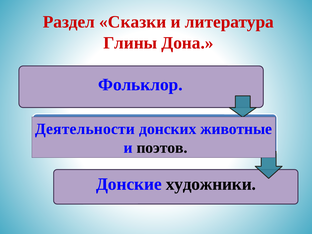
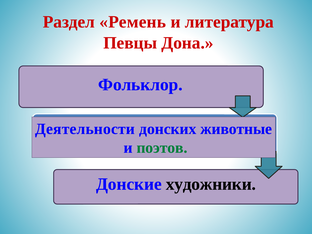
Сказки: Сказки -> Ремень (133, 22)
Глины: Глины -> Певцы (130, 43)
поэтов colour: black -> green (162, 148)
